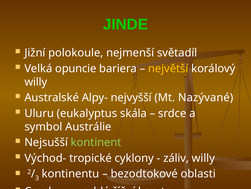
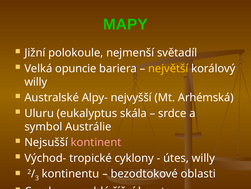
JINDE: JINDE -> MAPY (125, 24)
Nazývané: Nazývané -> Arhémská (206, 97)
kontinent colour: light green -> pink (96, 142)
záliv: záliv -> útes (176, 158)
